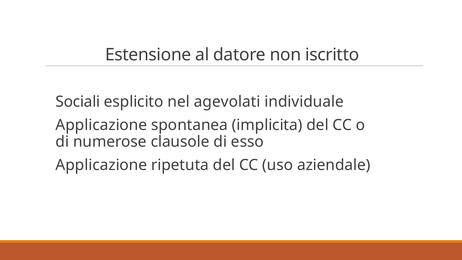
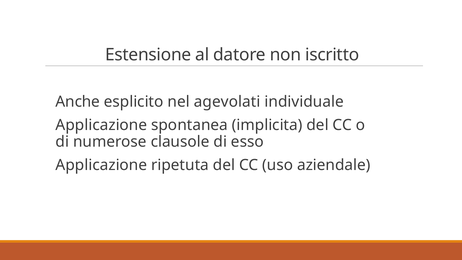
Sociali: Sociali -> Anche (78, 102)
